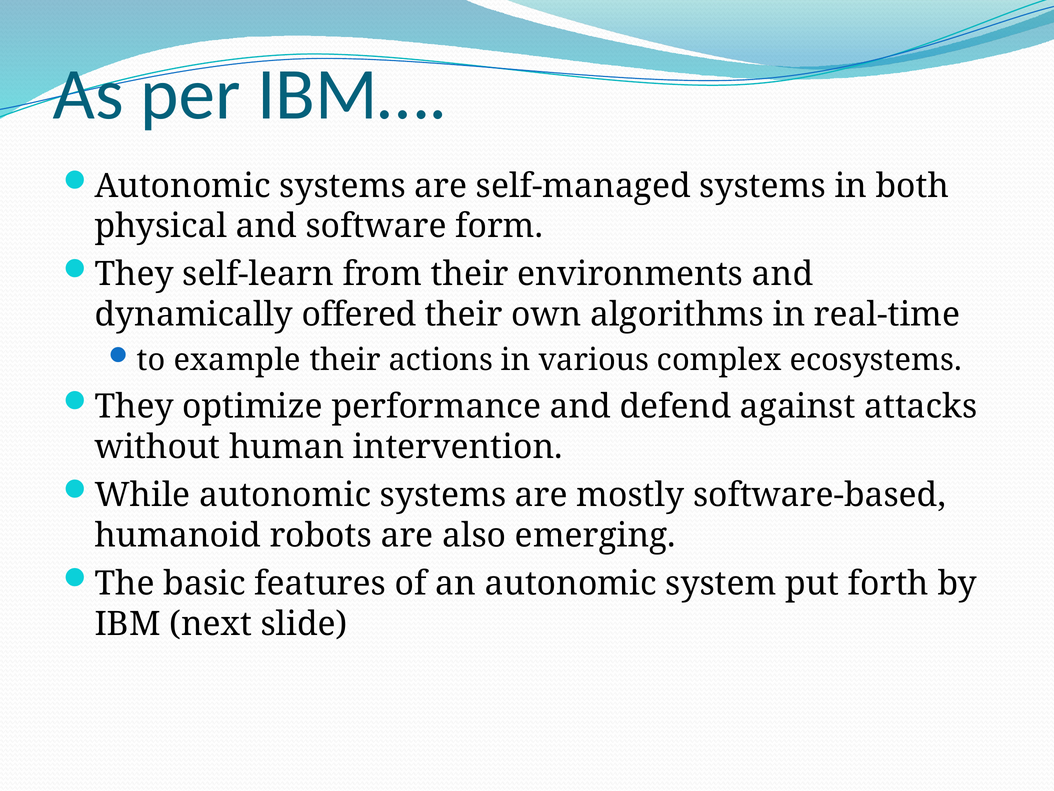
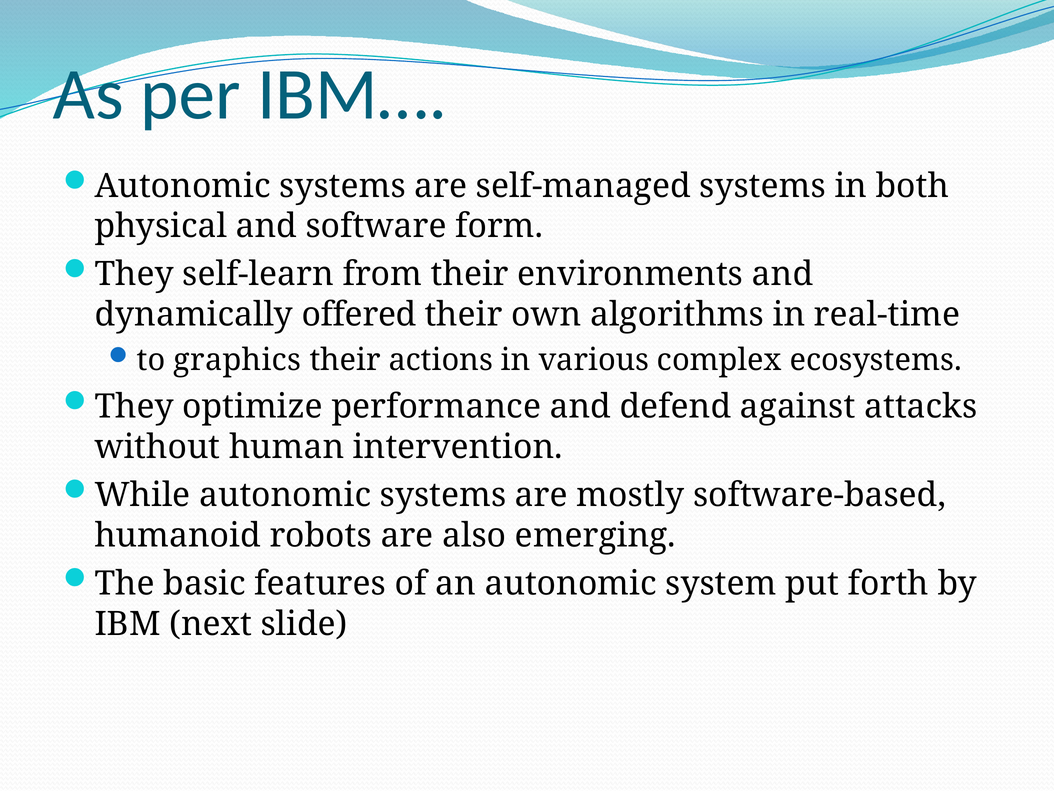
example: example -> graphics (237, 360)
